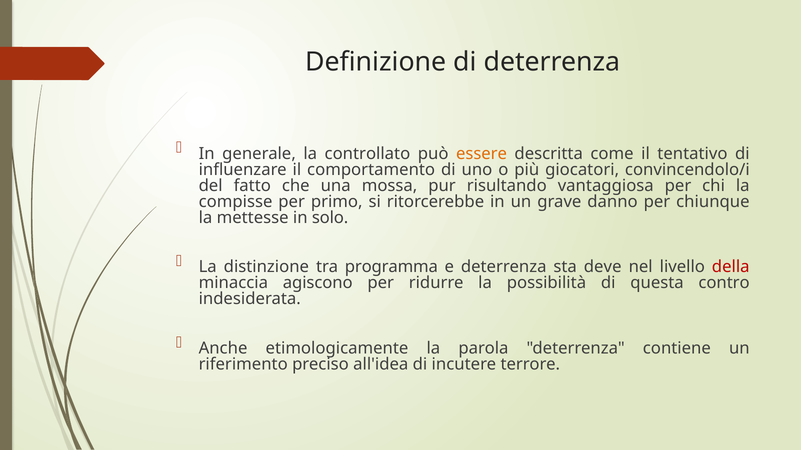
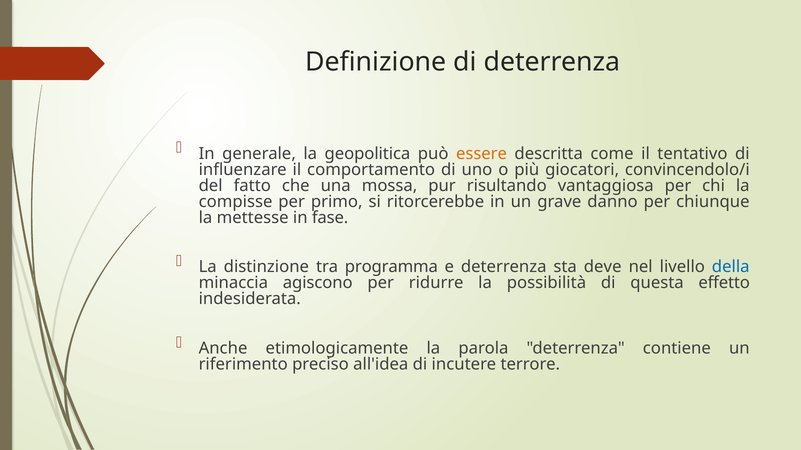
controllato: controllato -> geopolitica (367, 154)
solo: solo -> fase (330, 218)
della colour: red -> blue (731, 267)
contro: contro -> effetto (724, 283)
